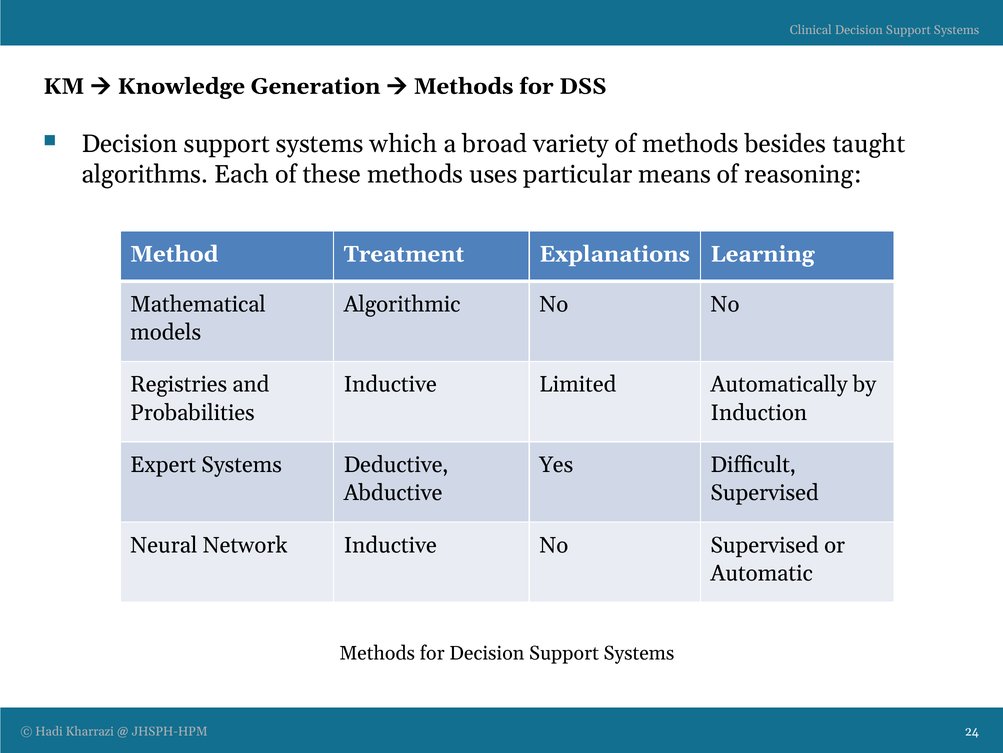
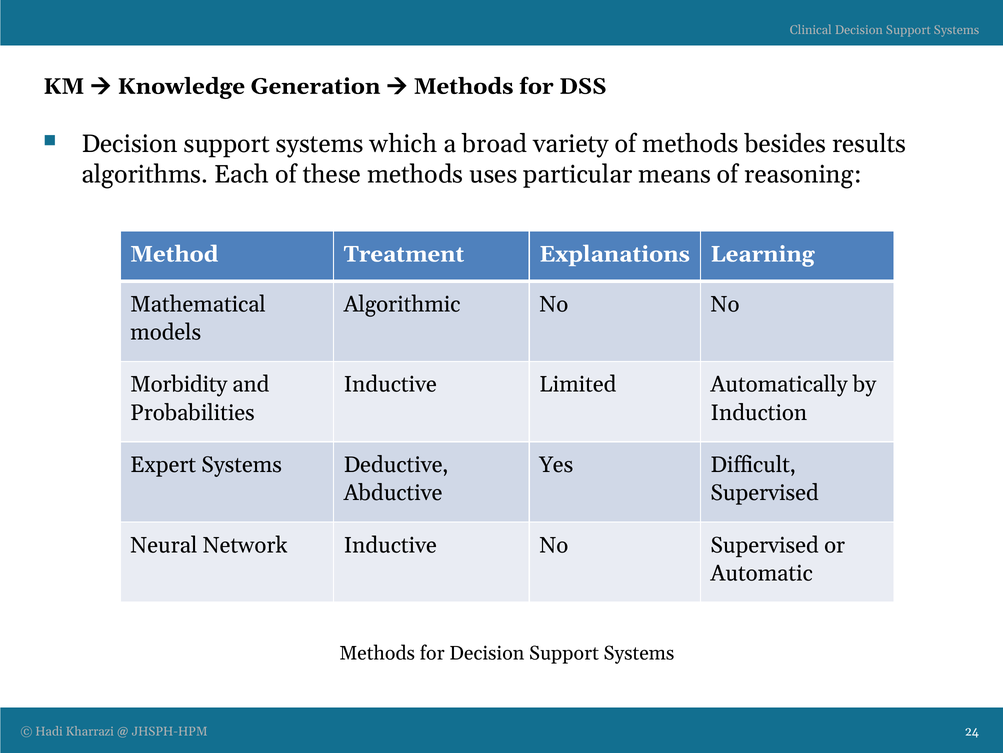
taught: taught -> results (869, 144)
Registries: Registries -> Morbidity (179, 384)
